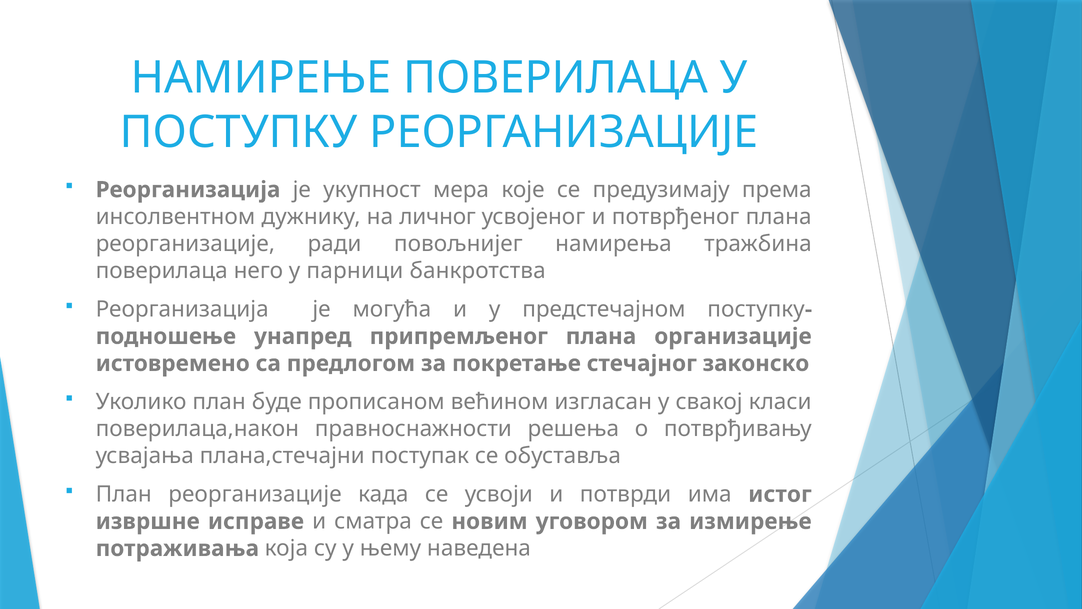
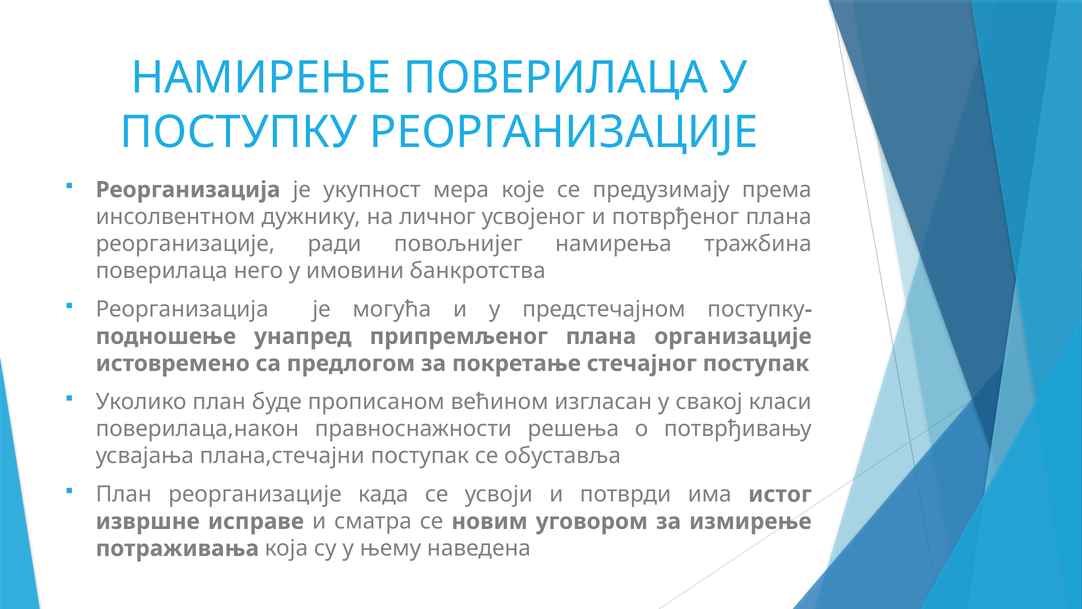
парници: парници -> имовини (355, 271)
стечајног законско: законско -> поступак (756, 363)
